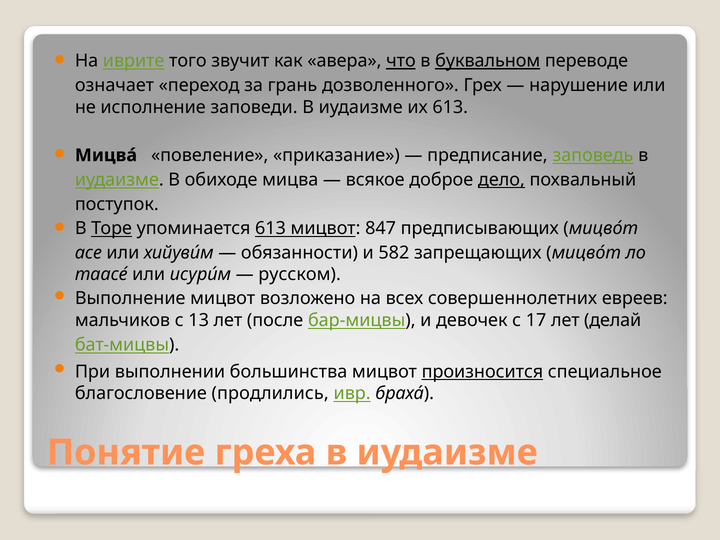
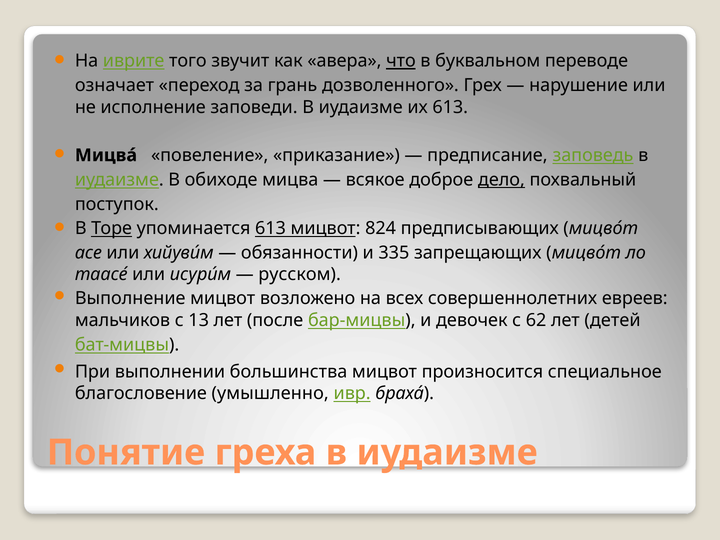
буквальном underline: present -> none (488, 61)
847: 847 -> 824 (381, 228)
582: 582 -> 335 (394, 253)
17: 17 -> 62 (536, 320)
делай: делай -> детей (613, 320)
произносится underline: present -> none (482, 372)
продлились: продлились -> умышленно (270, 393)
